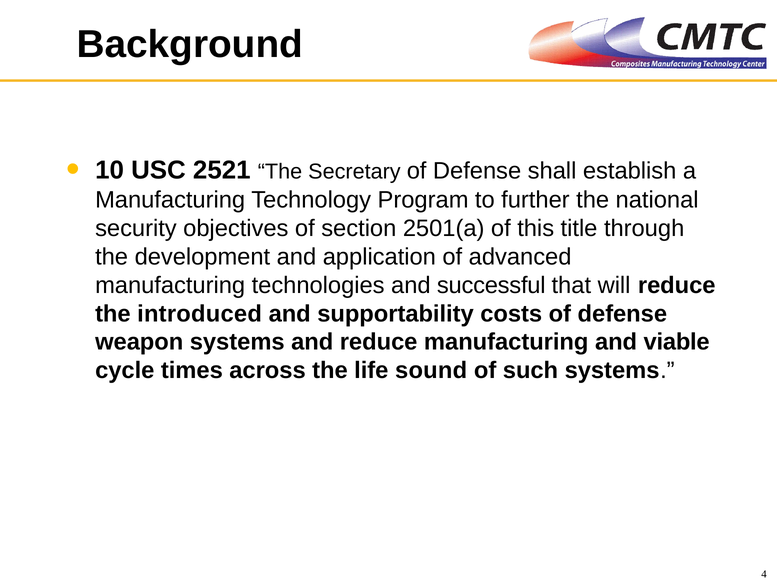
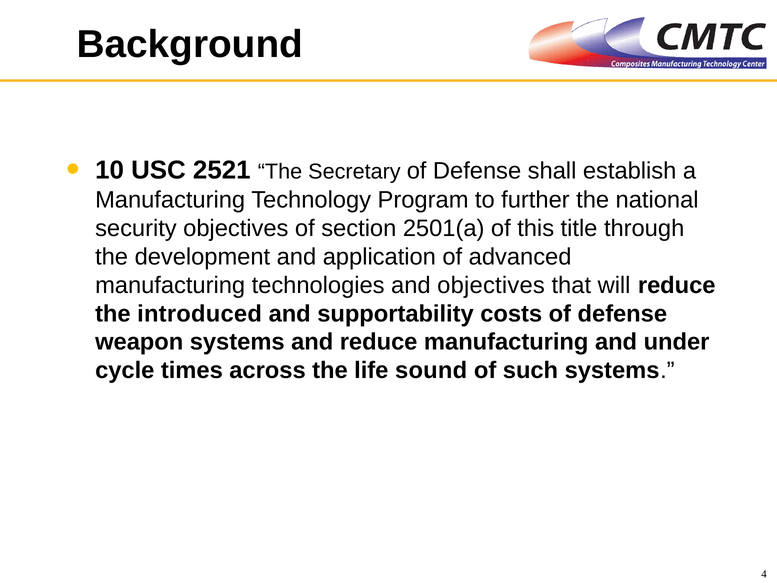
and successful: successful -> objectives (491, 285)
viable: viable -> under (677, 342)
